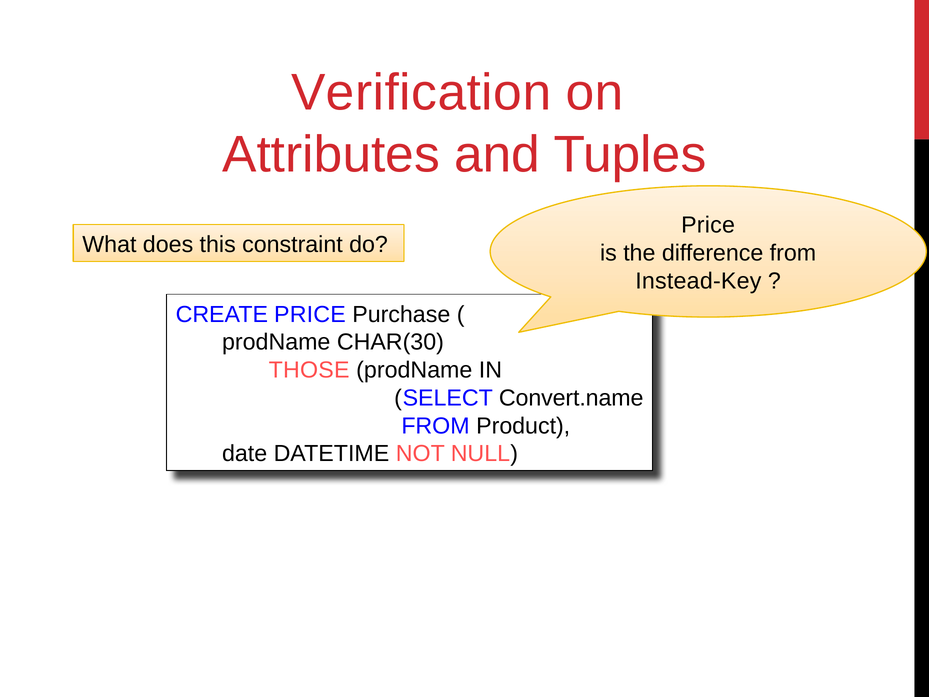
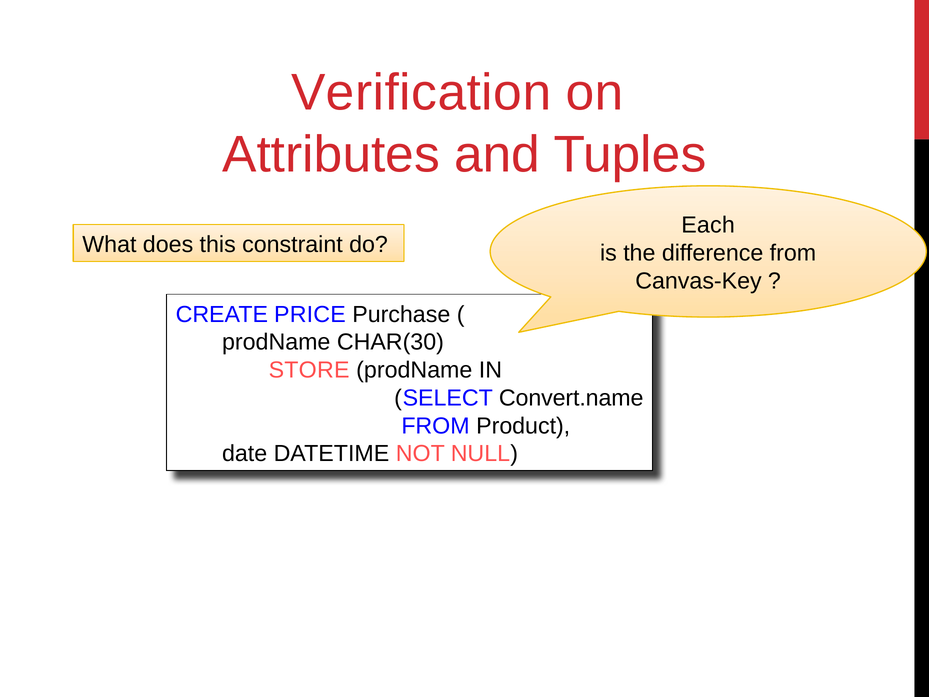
Price: Price -> Each (708, 225)
Instead-Key: Instead-Key -> Canvas-Key (698, 281)
THOSE: THOSE -> STORE (309, 370)
